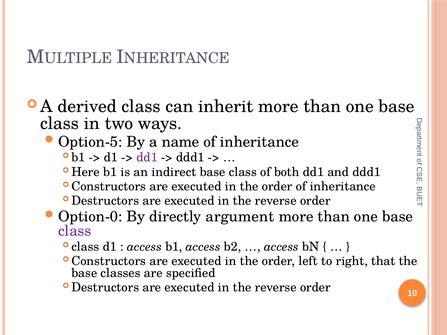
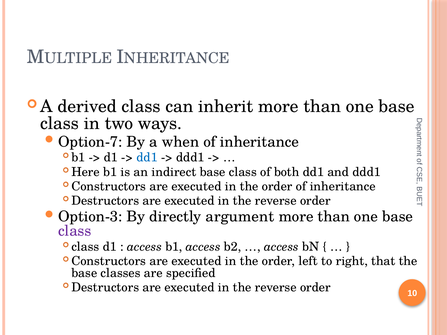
Option-5: Option-5 -> Option-7 (90, 142)
name: name -> when (180, 142)
dd1 colour: purple -> blue (147, 158)
Option-0: Option-0 -> Option-3 (90, 217)
